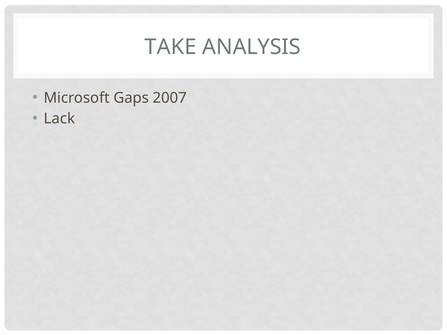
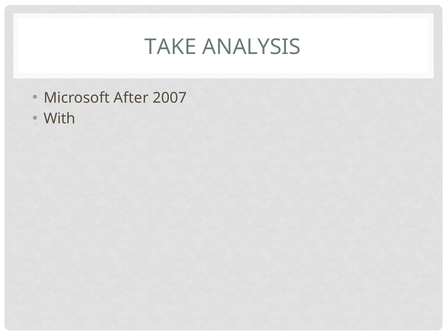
Gaps: Gaps -> After (131, 98)
Lack: Lack -> With (59, 119)
